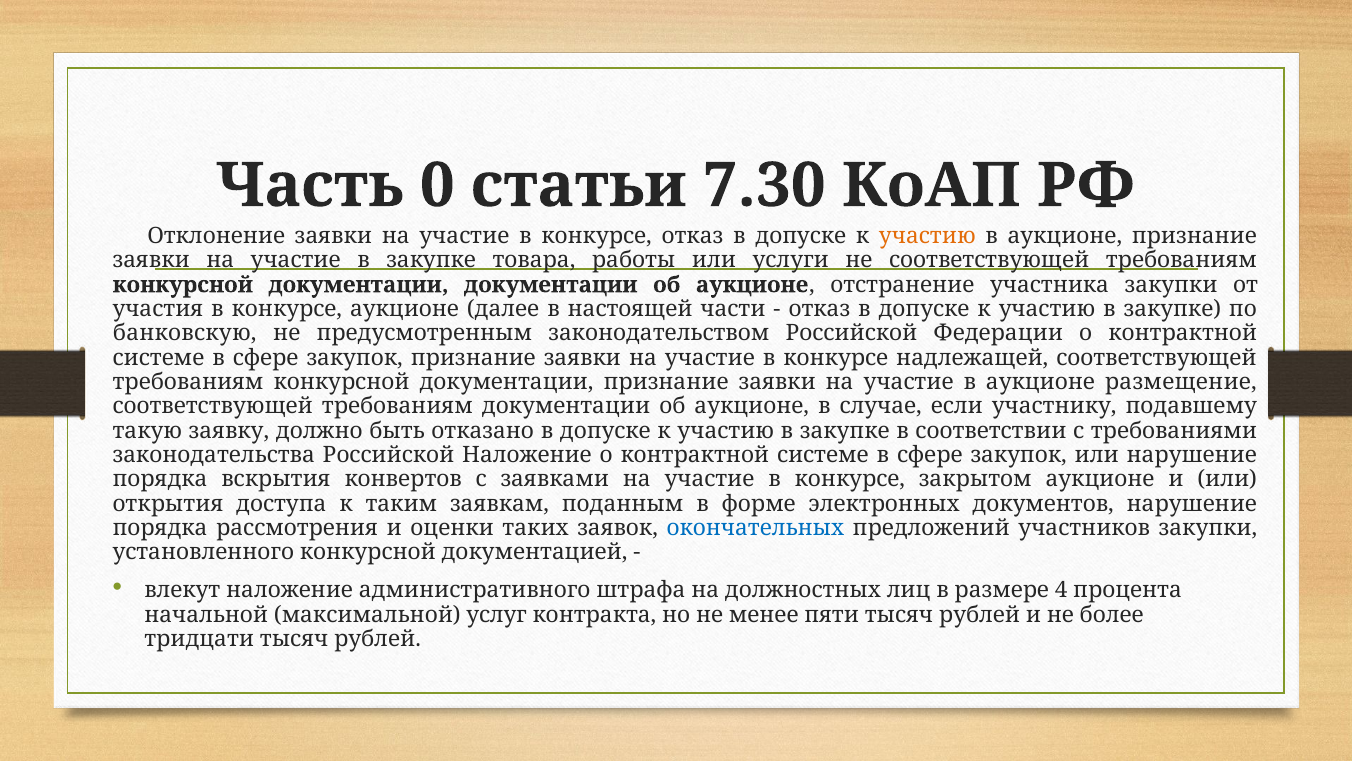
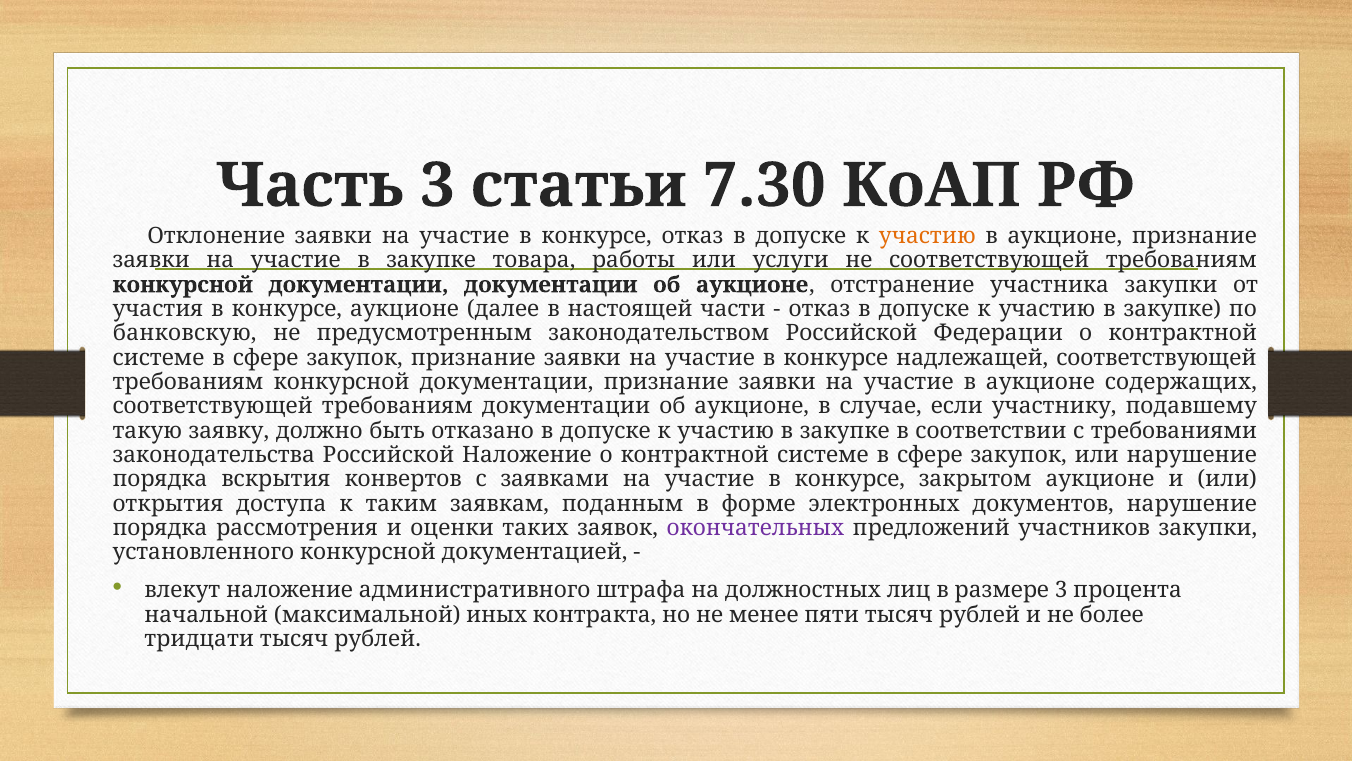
Часть 0: 0 -> 3 (437, 186)
размещение: размещение -> содержащих (1181, 382)
окончательных colour: blue -> purple (755, 528)
размере 4: 4 -> 3 (1061, 590)
услуг: услуг -> иных (497, 614)
